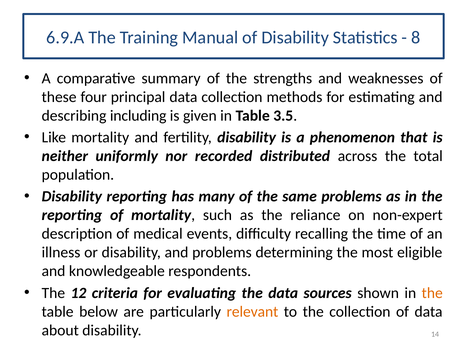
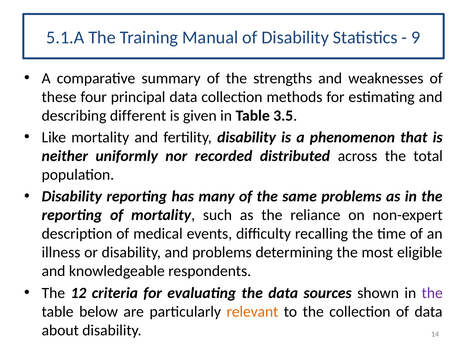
6.9.A: 6.9.A -> 5.1.A (65, 37)
8: 8 -> 9 (416, 37)
including: including -> different (138, 116)
the colour: orange -> purple (432, 293)
